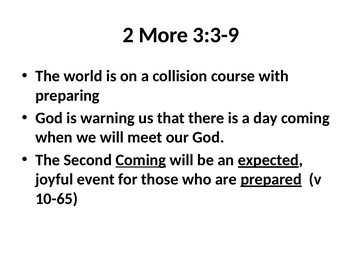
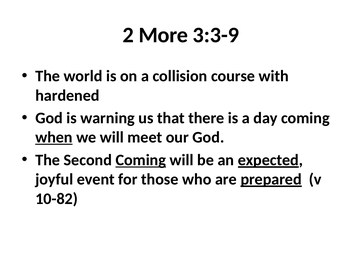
preparing: preparing -> hardened (67, 95)
when underline: none -> present (54, 137)
10-65: 10-65 -> 10-82 (57, 198)
